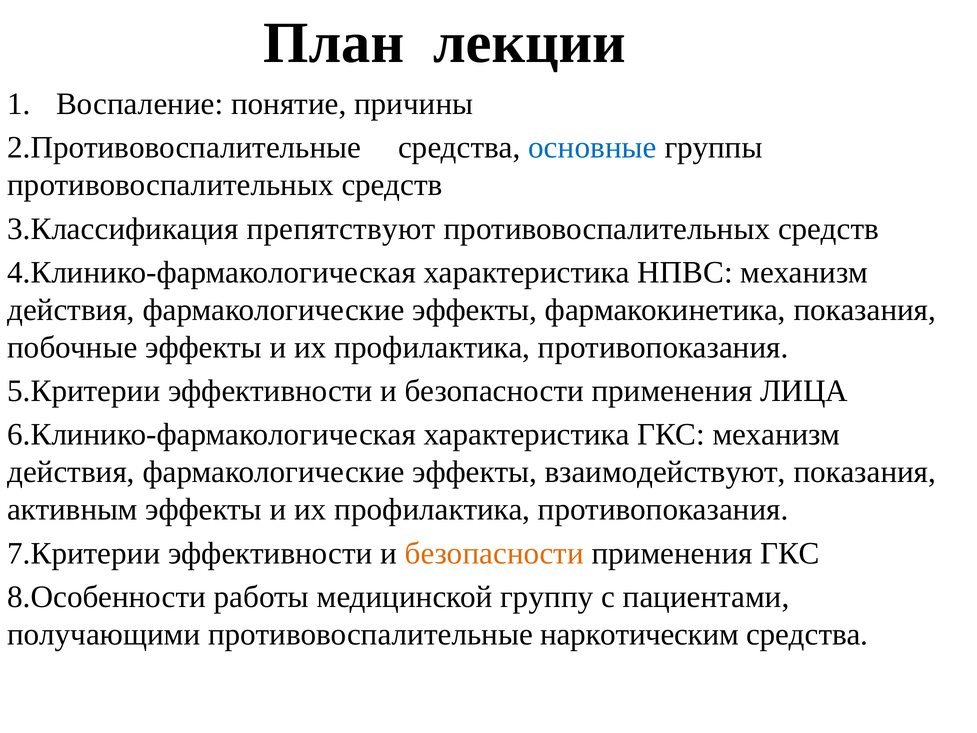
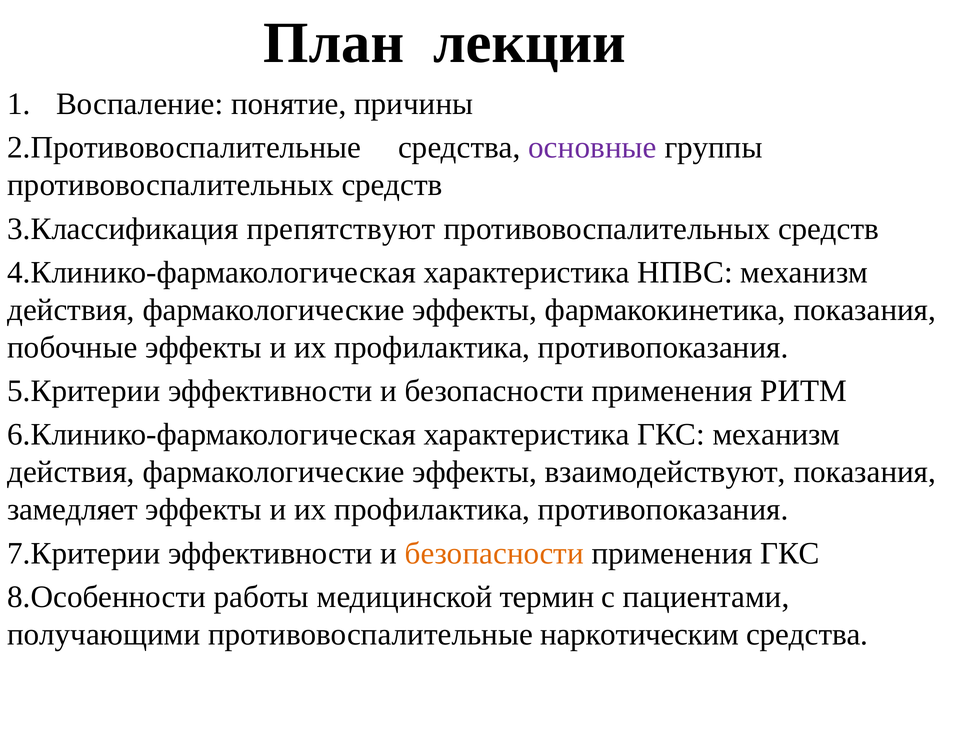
основные colour: blue -> purple (592, 148)
ЛИЦА: ЛИЦА -> РИТМ (804, 391)
активным: активным -> замедляет (72, 509)
группу: группу -> термин (547, 597)
